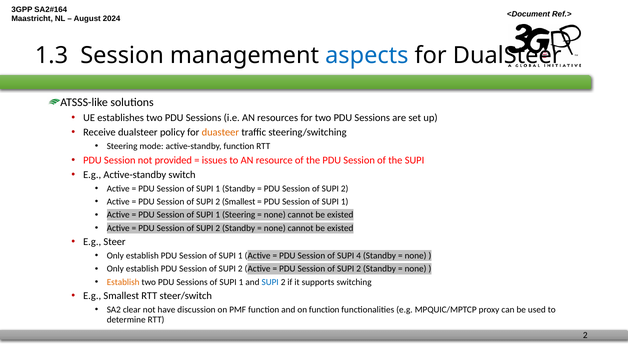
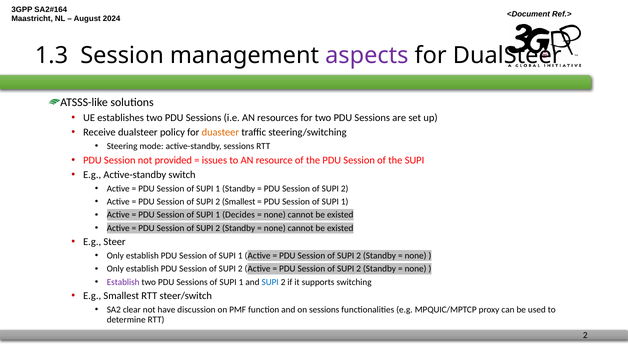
aspects colour: blue -> purple (367, 55)
active-standby function: function -> sessions (239, 146)
1 Steering: Steering -> Decides (239, 215)
4: 4 -> 2 (359, 256)
Establish colour: orange -> purple (123, 282)
on function: function -> sessions (324, 310)
